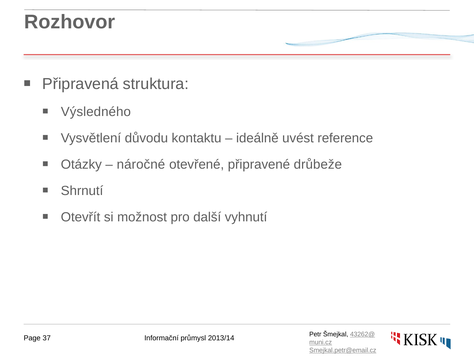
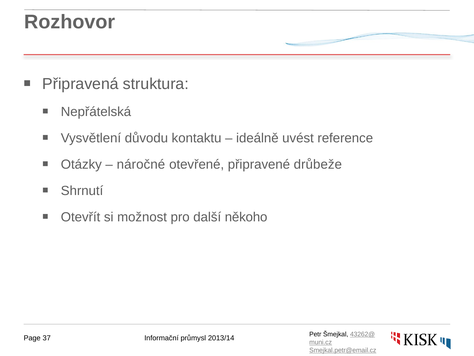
Výsledného: Výsledného -> Nepřátelská (96, 112)
vyhnutí: vyhnutí -> někoho (246, 217)
